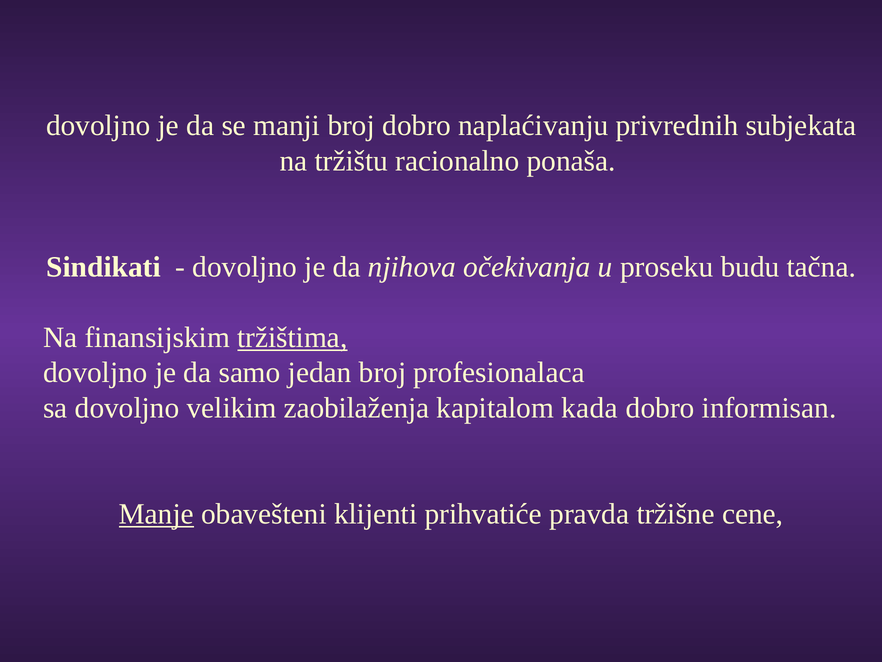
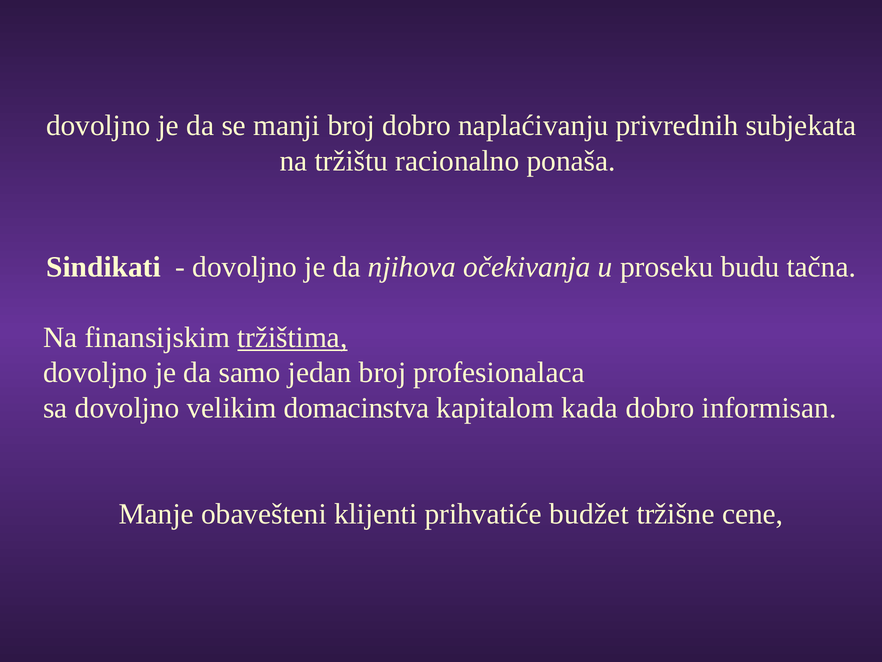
zaobilaženja: zaobilaženja -> domacinstva (357, 408)
Manje underline: present -> none (156, 514)
pravda: pravda -> budžet (589, 514)
